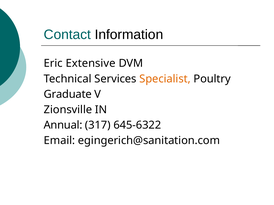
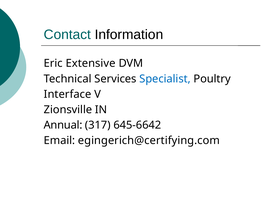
Specialist colour: orange -> blue (165, 79)
Graduate: Graduate -> Interface (68, 94)
645-6322: 645-6322 -> 645-6642 (137, 125)
egingerich@sanitation.com: egingerich@sanitation.com -> egingerich@certifying.com (149, 141)
